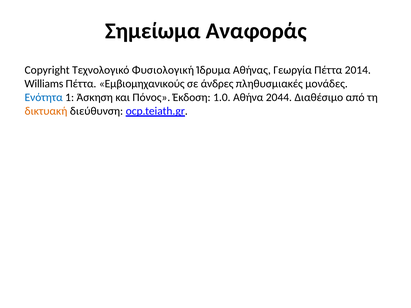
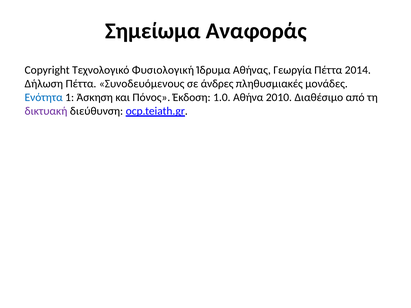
Williams: Williams -> Δήλωση (44, 84)
Εμβιομηχανικούς: Εμβιομηχανικούς -> Συνοδευόμενους (142, 84)
2044: 2044 -> 2010 (279, 97)
δικτυακή colour: orange -> purple (46, 111)
